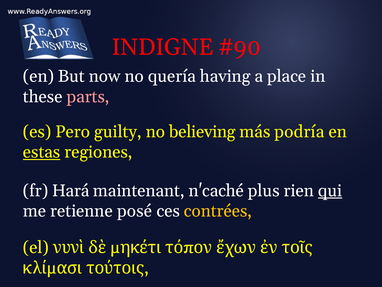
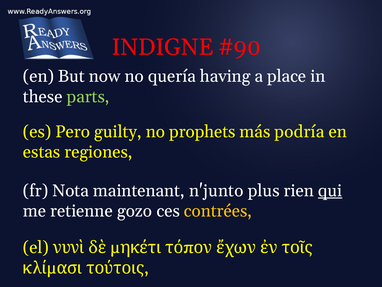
parts colour: pink -> light green (88, 96)
believing: believing -> prophets (202, 131)
estas underline: present -> none (42, 152)
Hará: Hará -> Nota (71, 190)
n'caché: n'caché -> n'junto (216, 190)
posé: posé -> gozo (135, 211)
